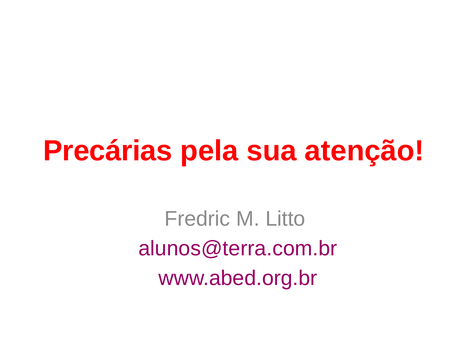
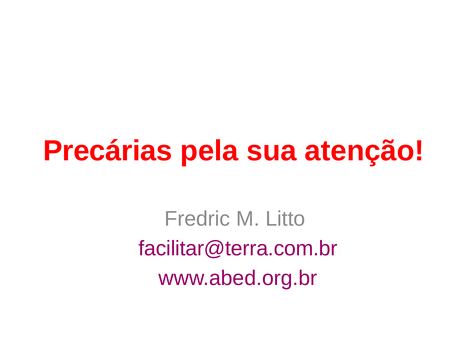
alunos@terra.com.br: alunos@terra.com.br -> facilitar@terra.com.br (238, 248)
